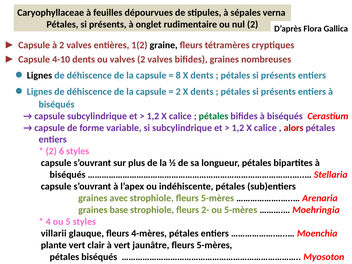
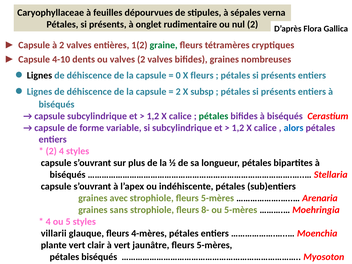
graine colour: black -> green (164, 45)
8: 8 -> 0 (178, 75)
dents: dents -> fleurs (202, 75)
2 X dents: dents -> subsp (202, 92)
alors colour: red -> blue (294, 128)
2 6: 6 -> 4 (61, 151)
base: base -> sans (119, 210)
2-: 2- -> 8- (205, 210)
